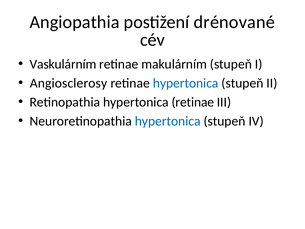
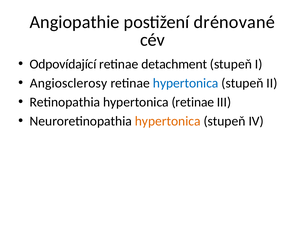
Angiopathia: Angiopathia -> Angiopathie (75, 22)
Vaskulárním: Vaskulárním -> Odpovídající (63, 64)
makulárním: makulárním -> detachment (174, 64)
hypertonica colour: blue -> orange (168, 121)
